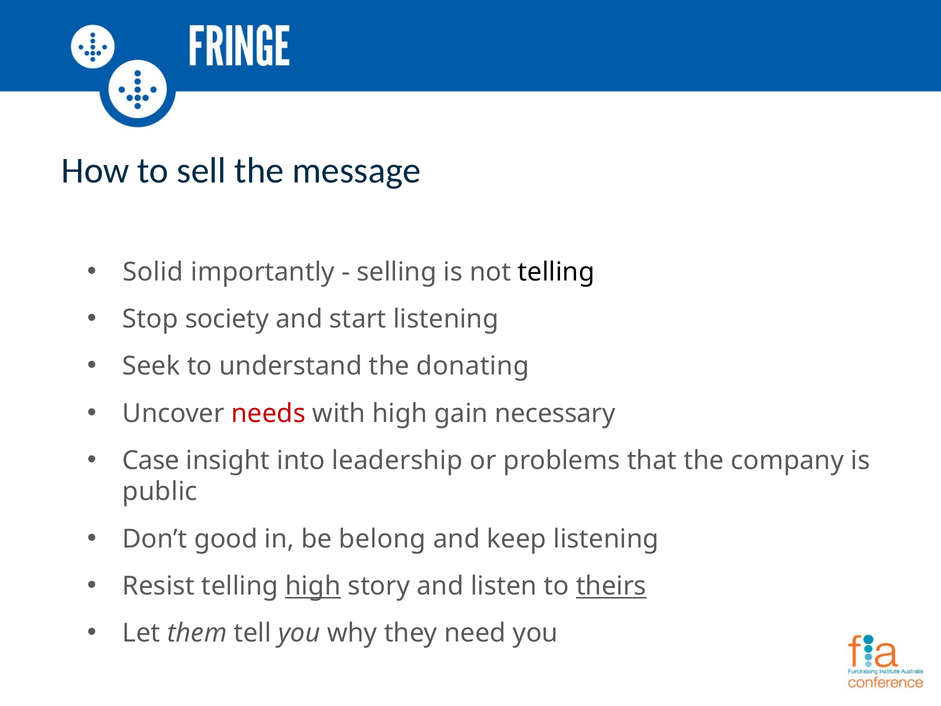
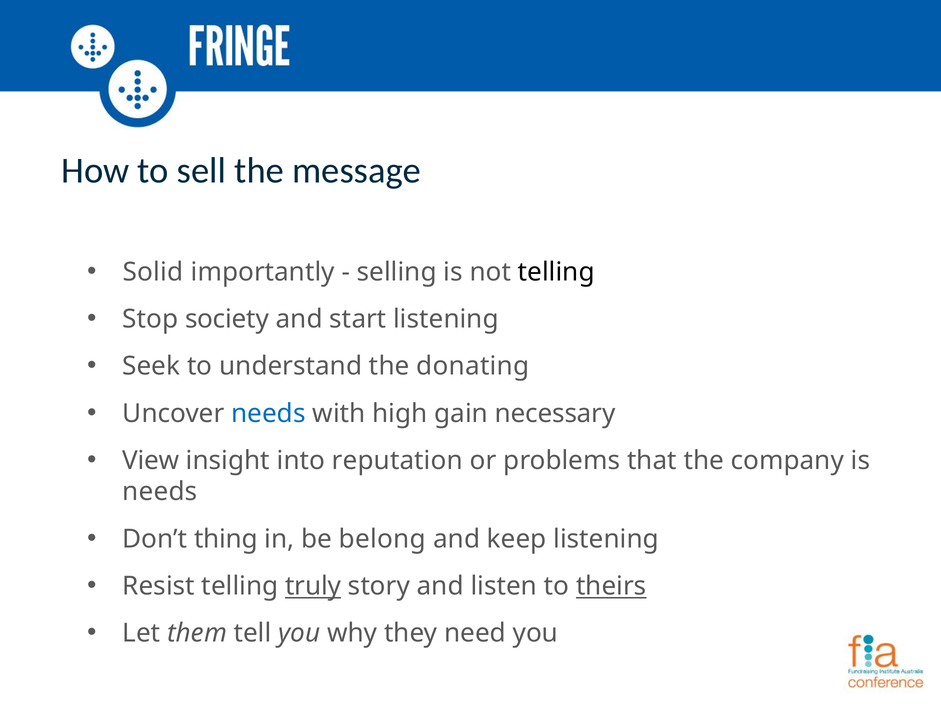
needs colour: red -> blue (268, 413)
Case: Case -> View (151, 460)
leadership: leadership -> reputation (397, 460)
public: public -> needs (160, 492)
good: good -> thing (226, 539)
telling high: high -> truly (313, 586)
